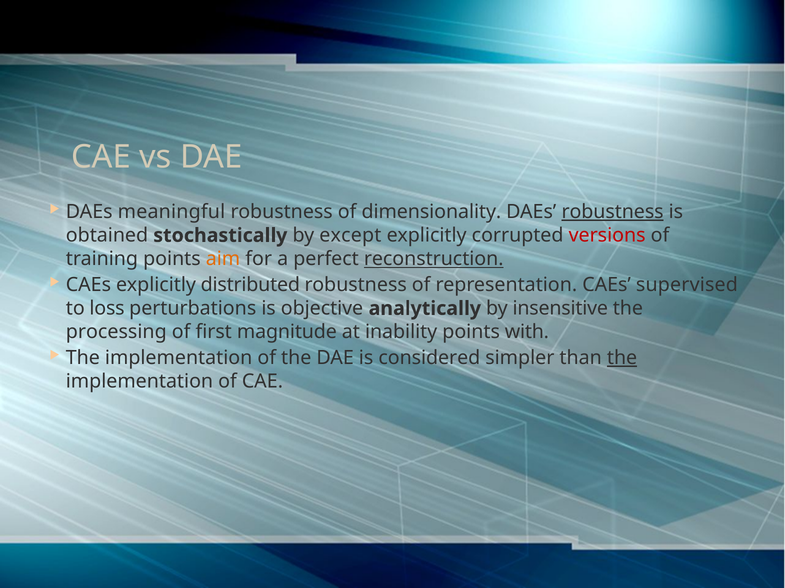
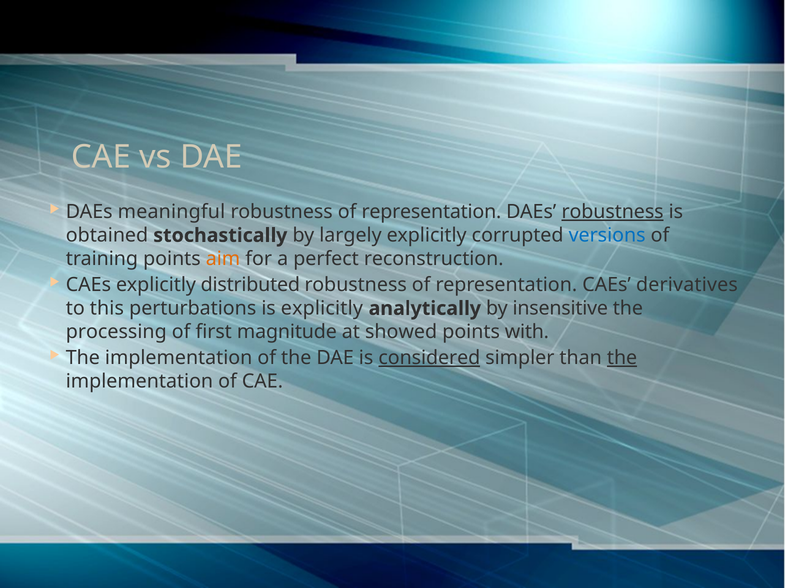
dimensionality: dimensionality -> representation (431, 212)
except: except -> largely (350, 236)
versions colour: red -> blue (607, 236)
reconstruction underline: present -> none (434, 259)
supervised: supervised -> derivatives (687, 285)
loss: loss -> this (107, 309)
is objective: objective -> explicitly (322, 309)
inability: inability -> showed (401, 332)
considered underline: none -> present (429, 358)
